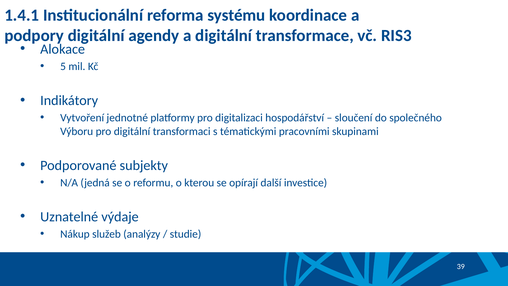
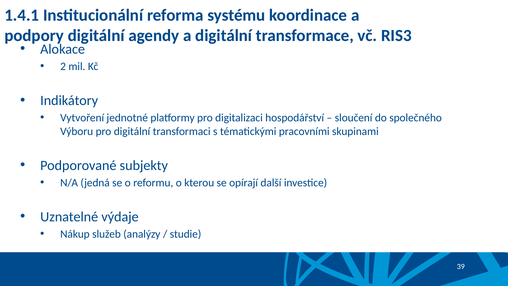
5: 5 -> 2 (63, 66)
